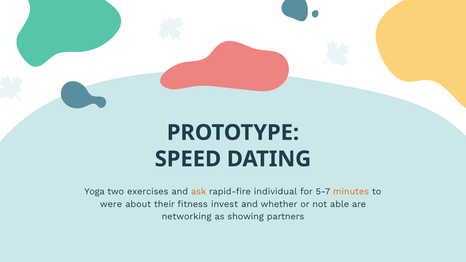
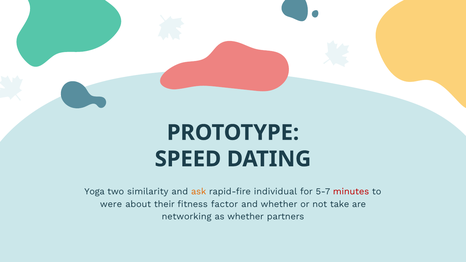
exercises: exercises -> similarity (148, 192)
minutes colour: orange -> red (351, 192)
invest: invest -> factor (224, 204)
able: able -> take (340, 204)
as showing: showing -> whether (246, 217)
